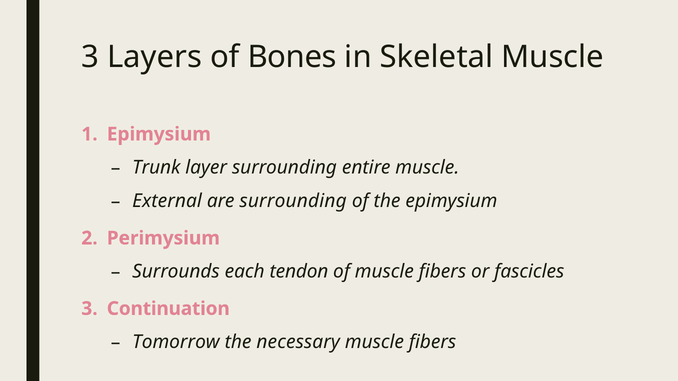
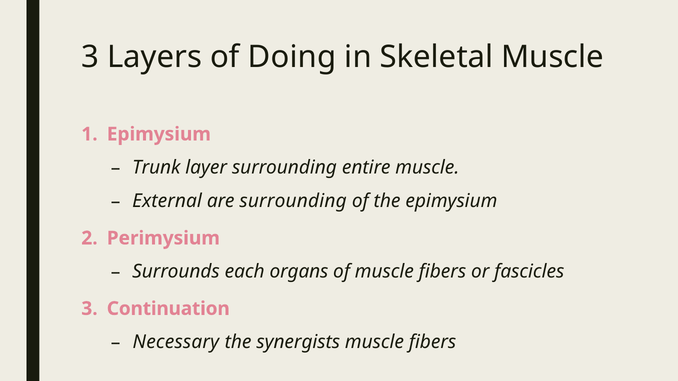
Bones: Bones -> Doing (292, 57)
tendon: tendon -> organs (299, 272)
Tomorrow: Tomorrow -> Necessary (176, 342)
necessary: necessary -> synergists (298, 342)
